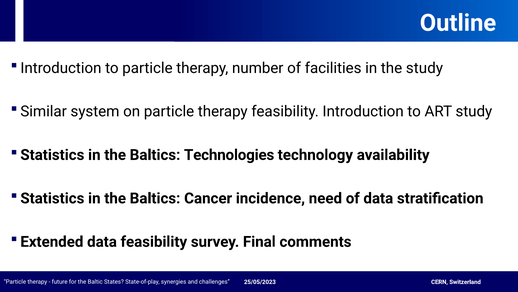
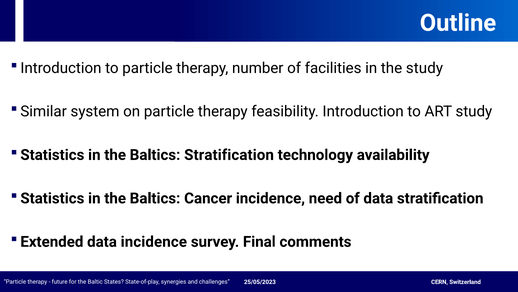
Baltics Technologies: Technologies -> Stratification (229, 155)
data feasibility: feasibility -> incidence (154, 241)
